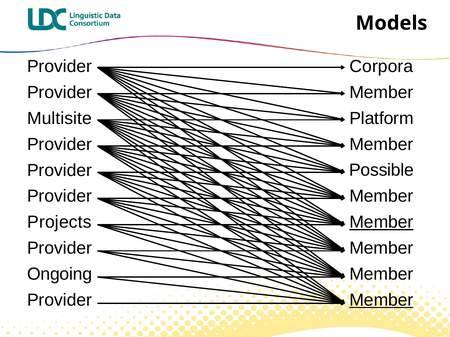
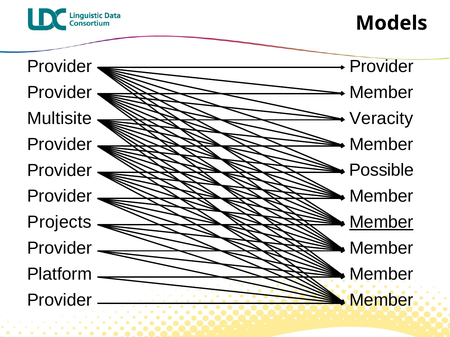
Corpora: Corpora -> Provider (382, 66)
Platform: Platform -> Veracity (381, 118)
Ongoing: Ongoing -> Platform (60, 275)
Member underline: present -> none (381, 301)
